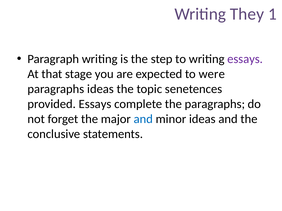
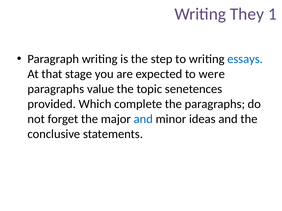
essays colour: purple -> blue (245, 59)
paragraphs ideas: ideas -> value (101, 89)
provided Essays: Essays -> Which (95, 104)
